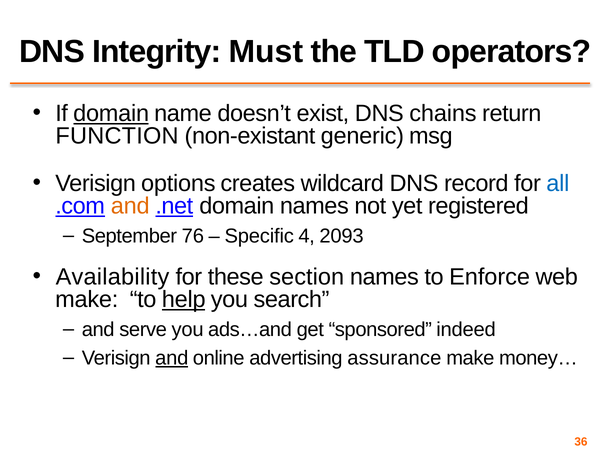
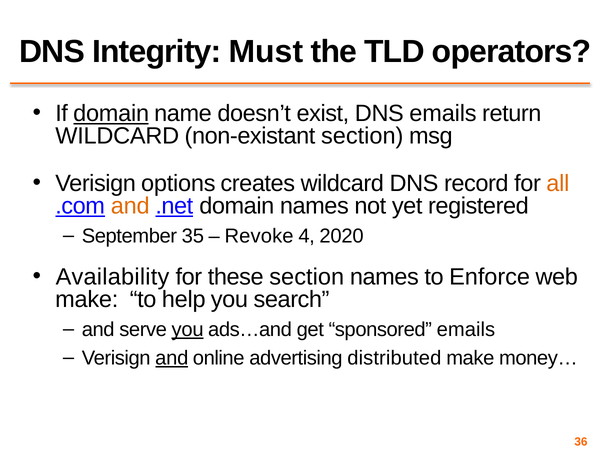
DNS chains: chains -> emails (443, 113)
FUNCTION: FUNCTION -> WILDCARD (117, 136)
non-existant generic: generic -> section (362, 136)
all colour: blue -> orange (558, 183)
76: 76 -> 35 (193, 236)
Specific: Specific -> Revoke (259, 236)
2093: 2093 -> 2020 (342, 236)
help underline: present -> none (184, 299)
you underline: none -> present (188, 329)
sponsored indeed: indeed -> emails (466, 329)
assurance: assurance -> distributed (394, 358)
